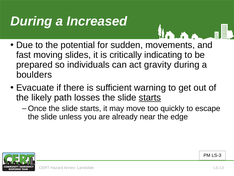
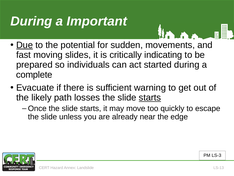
Increased: Increased -> Important (97, 21)
Due underline: none -> present (25, 45)
gravity: gravity -> started (158, 65)
boulders: boulders -> complete (34, 74)
